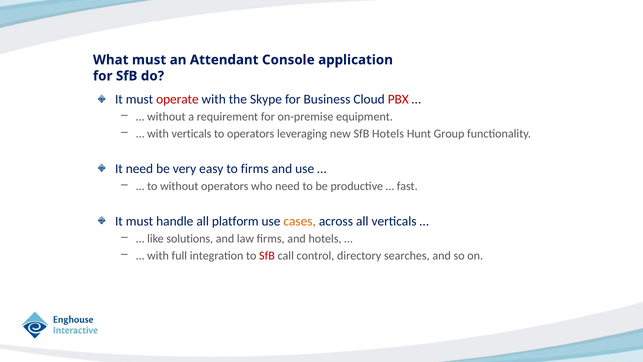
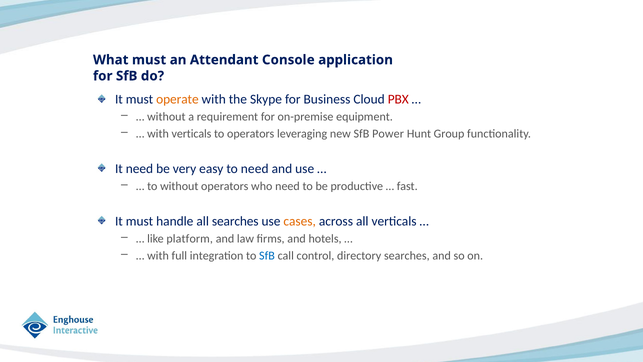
operate colour: red -> orange (177, 99)
SfB Hotels: Hotels -> Power (388, 134)
to firms: firms -> need (255, 168)
all platform: platform -> searches (235, 221)
solutions: solutions -> platform (190, 239)
SfB colour: red -> blue (267, 255)
